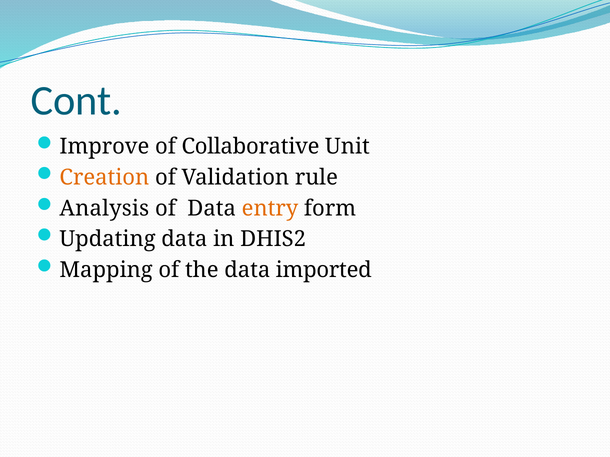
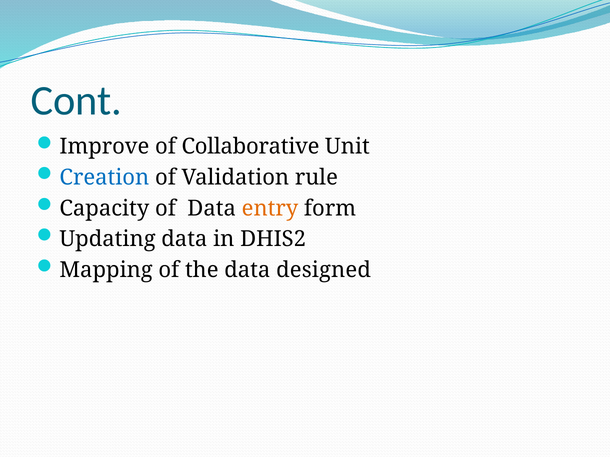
Creation colour: orange -> blue (104, 178)
Analysis: Analysis -> Capacity (104, 209)
imported: imported -> designed (324, 270)
